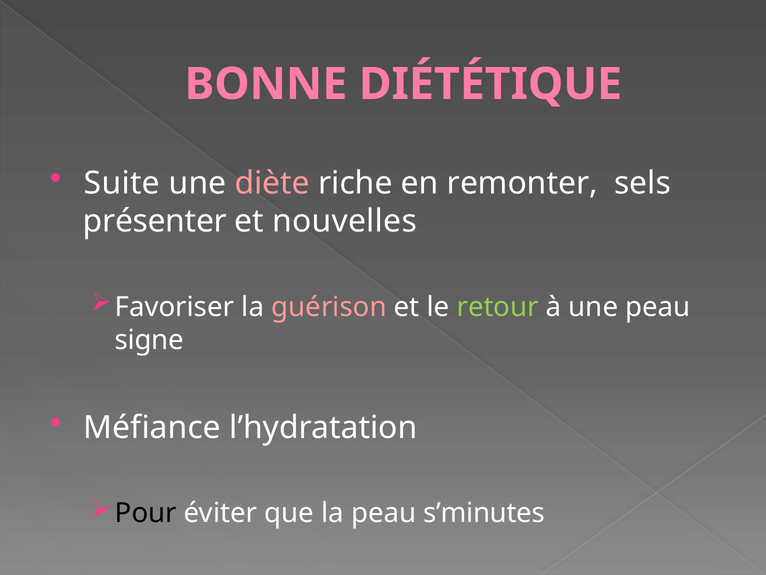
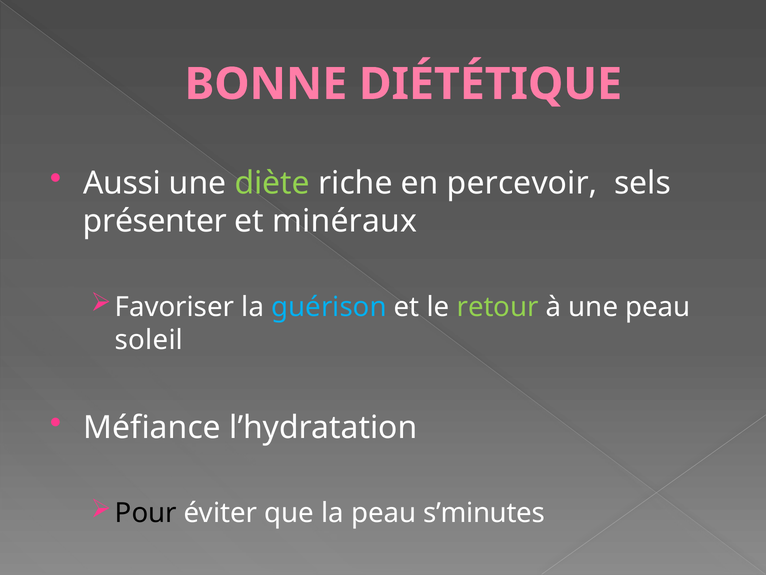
Suite: Suite -> Aussi (122, 183)
diète colour: pink -> light green (272, 183)
remonter: remonter -> percevoir (522, 183)
nouvelles: nouvelles -> minéraux (345, 221)
guérison colour: pink -> light blue (329, 307)
signe: signe -> soleil (149, 340)
